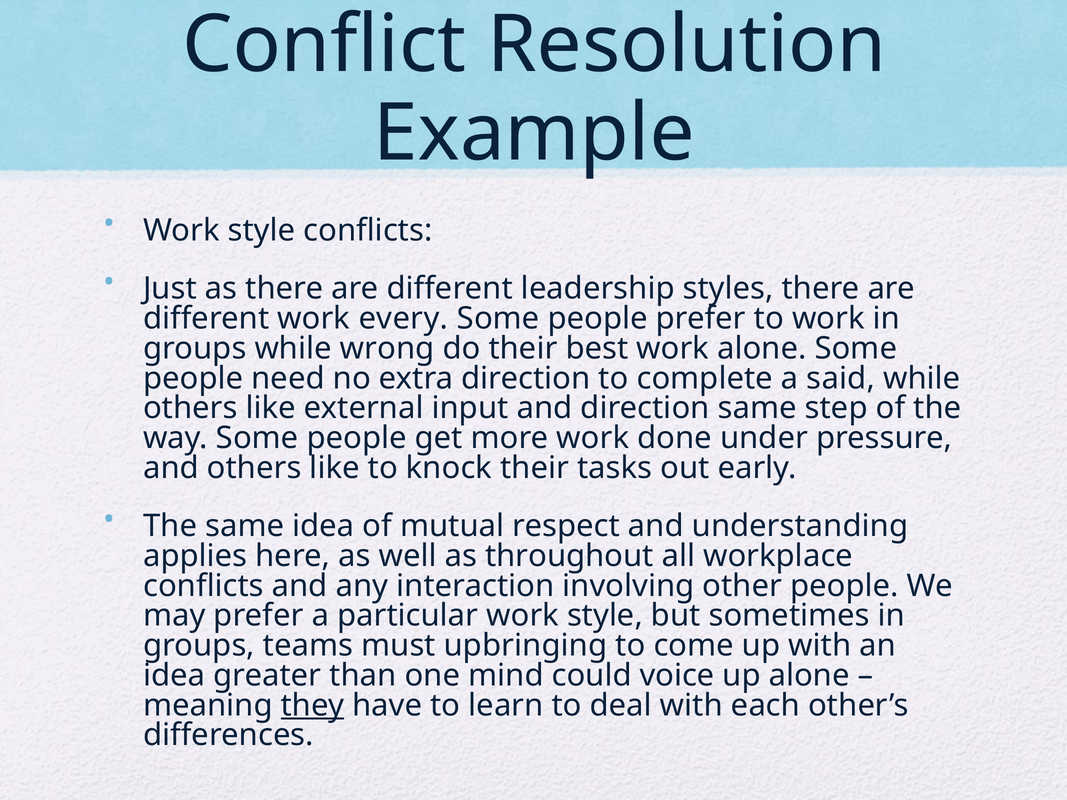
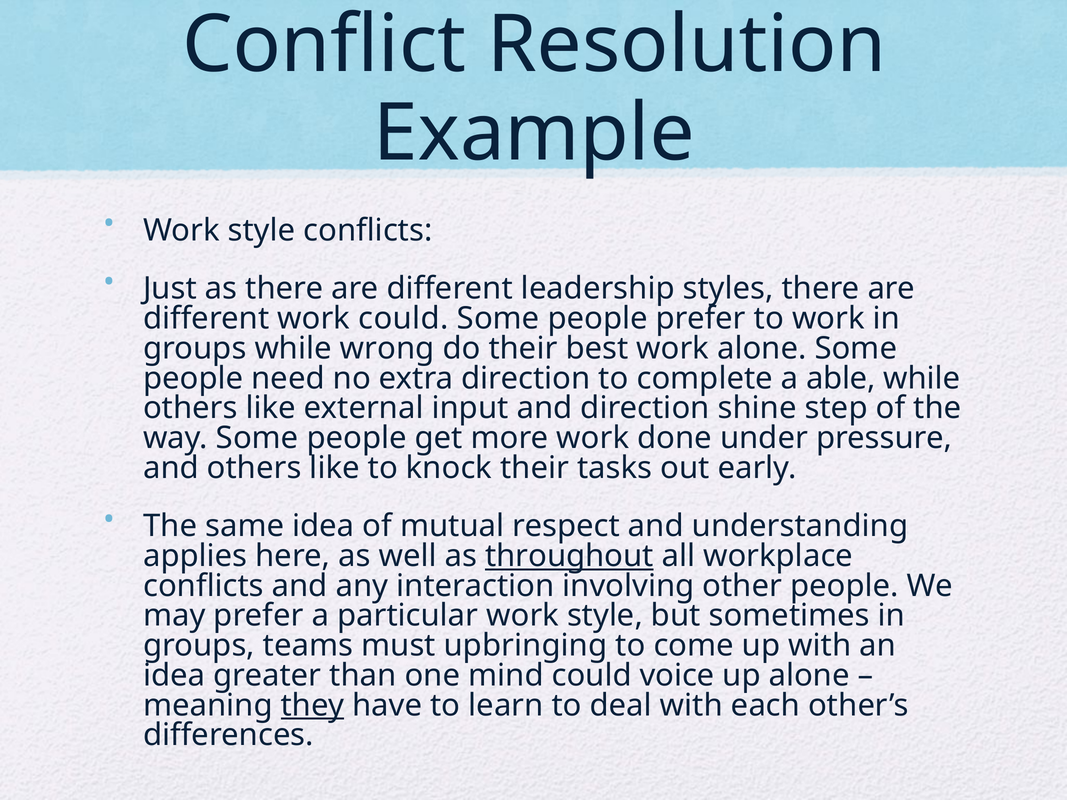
work every: every -> could (403, 319)
said: said -> able (841, 378)
direction same: same -> shine (757, 408)
throughout underline: none -> present (569, 556)
